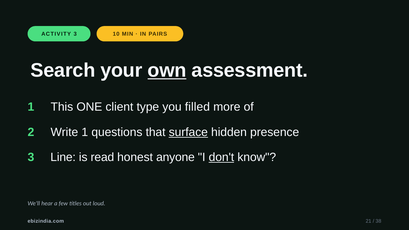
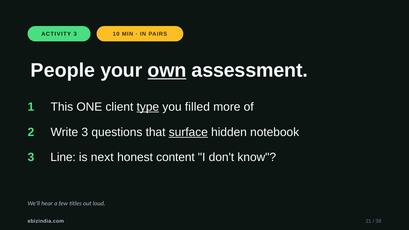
Search: Search -> People (63, 70)
type underline: none -> present (148, 107)
Write 1: 1 -> 3 (85, 132)
presence: presence -> notebook (275, 132)
read: read -> next (102, 157)
anyone: anyone -> content (175, 157)
don't underline: present -> none (221, 157)
